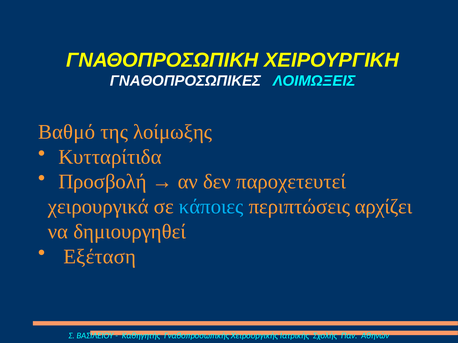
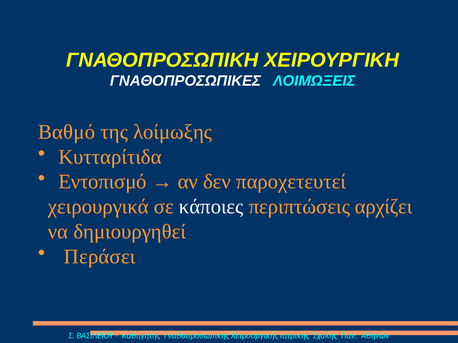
Προσβολή: Προσβολή -> Εντοπισμό (103, 182)
κάποιες colour: light blue -> white (211, 207)
Εξέταση: Εξέταση -> Περάσει (100, 257)
